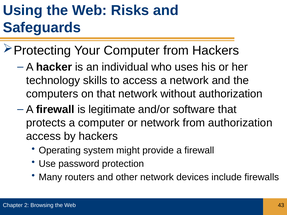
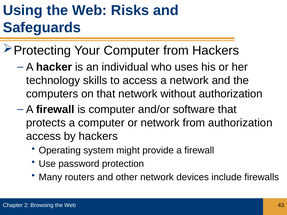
is legitimate: legitimate -> computer (112, 110)
